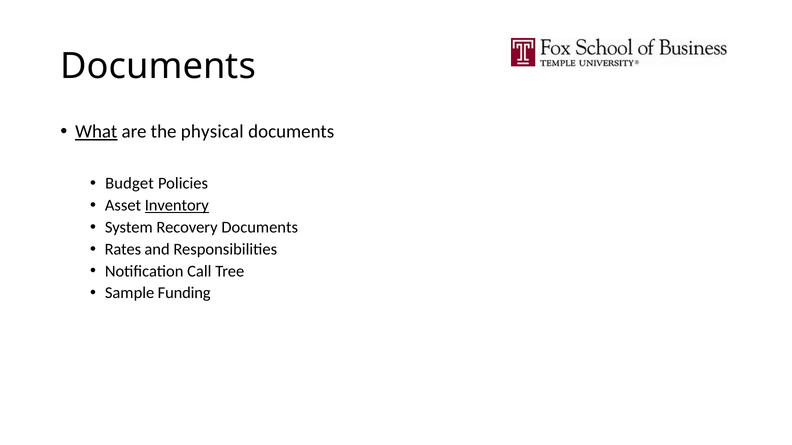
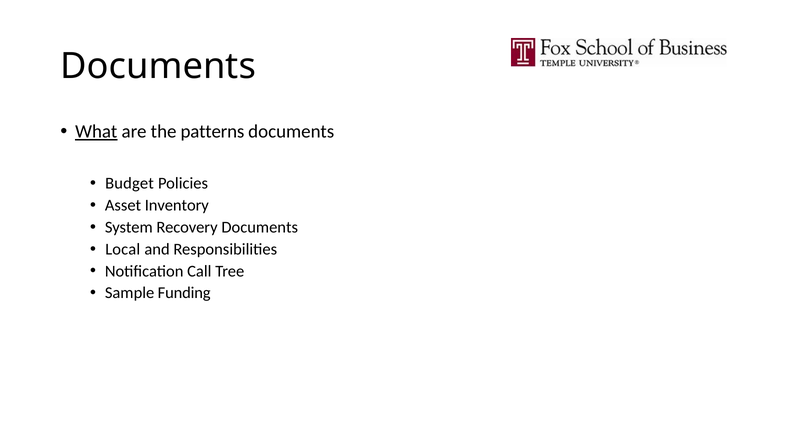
physical: physical -> patterns (212, 132)
Inventory underline: present -> none (177, 206)
Rates: Rates -> Local (123, 250)
